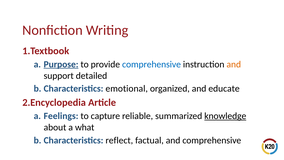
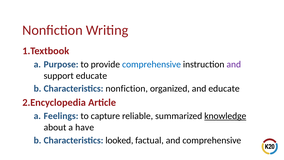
Purpose underline: present -> none (61, 64)
and colour: orange -> purple (234, 64)
support detailed: detailed -> educate (91, 76)
emotional: emotional -> nonfiction (127, 88)
what: what -> have (85, 127)
reflect: reflect -> looked (119, 140)
